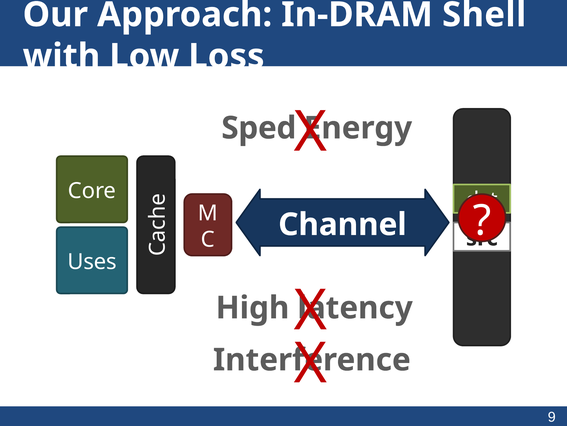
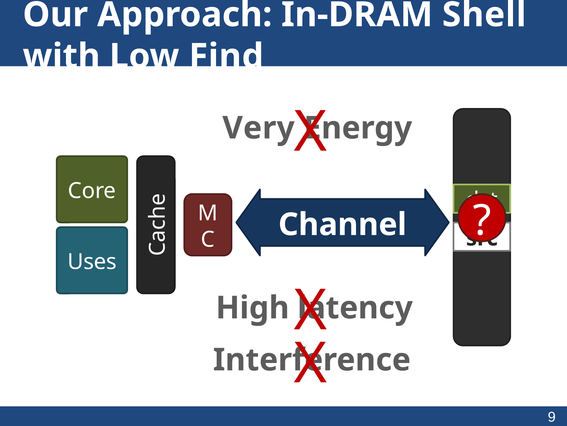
Loss: Loss -> Find (226, 56)
Sped: Sped -> Very (259, 128)
